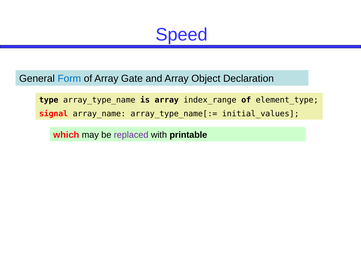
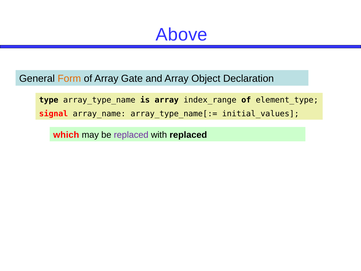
Speed: Speed -> Above (182, 35)
Form colour: blue -> orange (69, 79)
with printable: printable -> replaced (188, 135)
